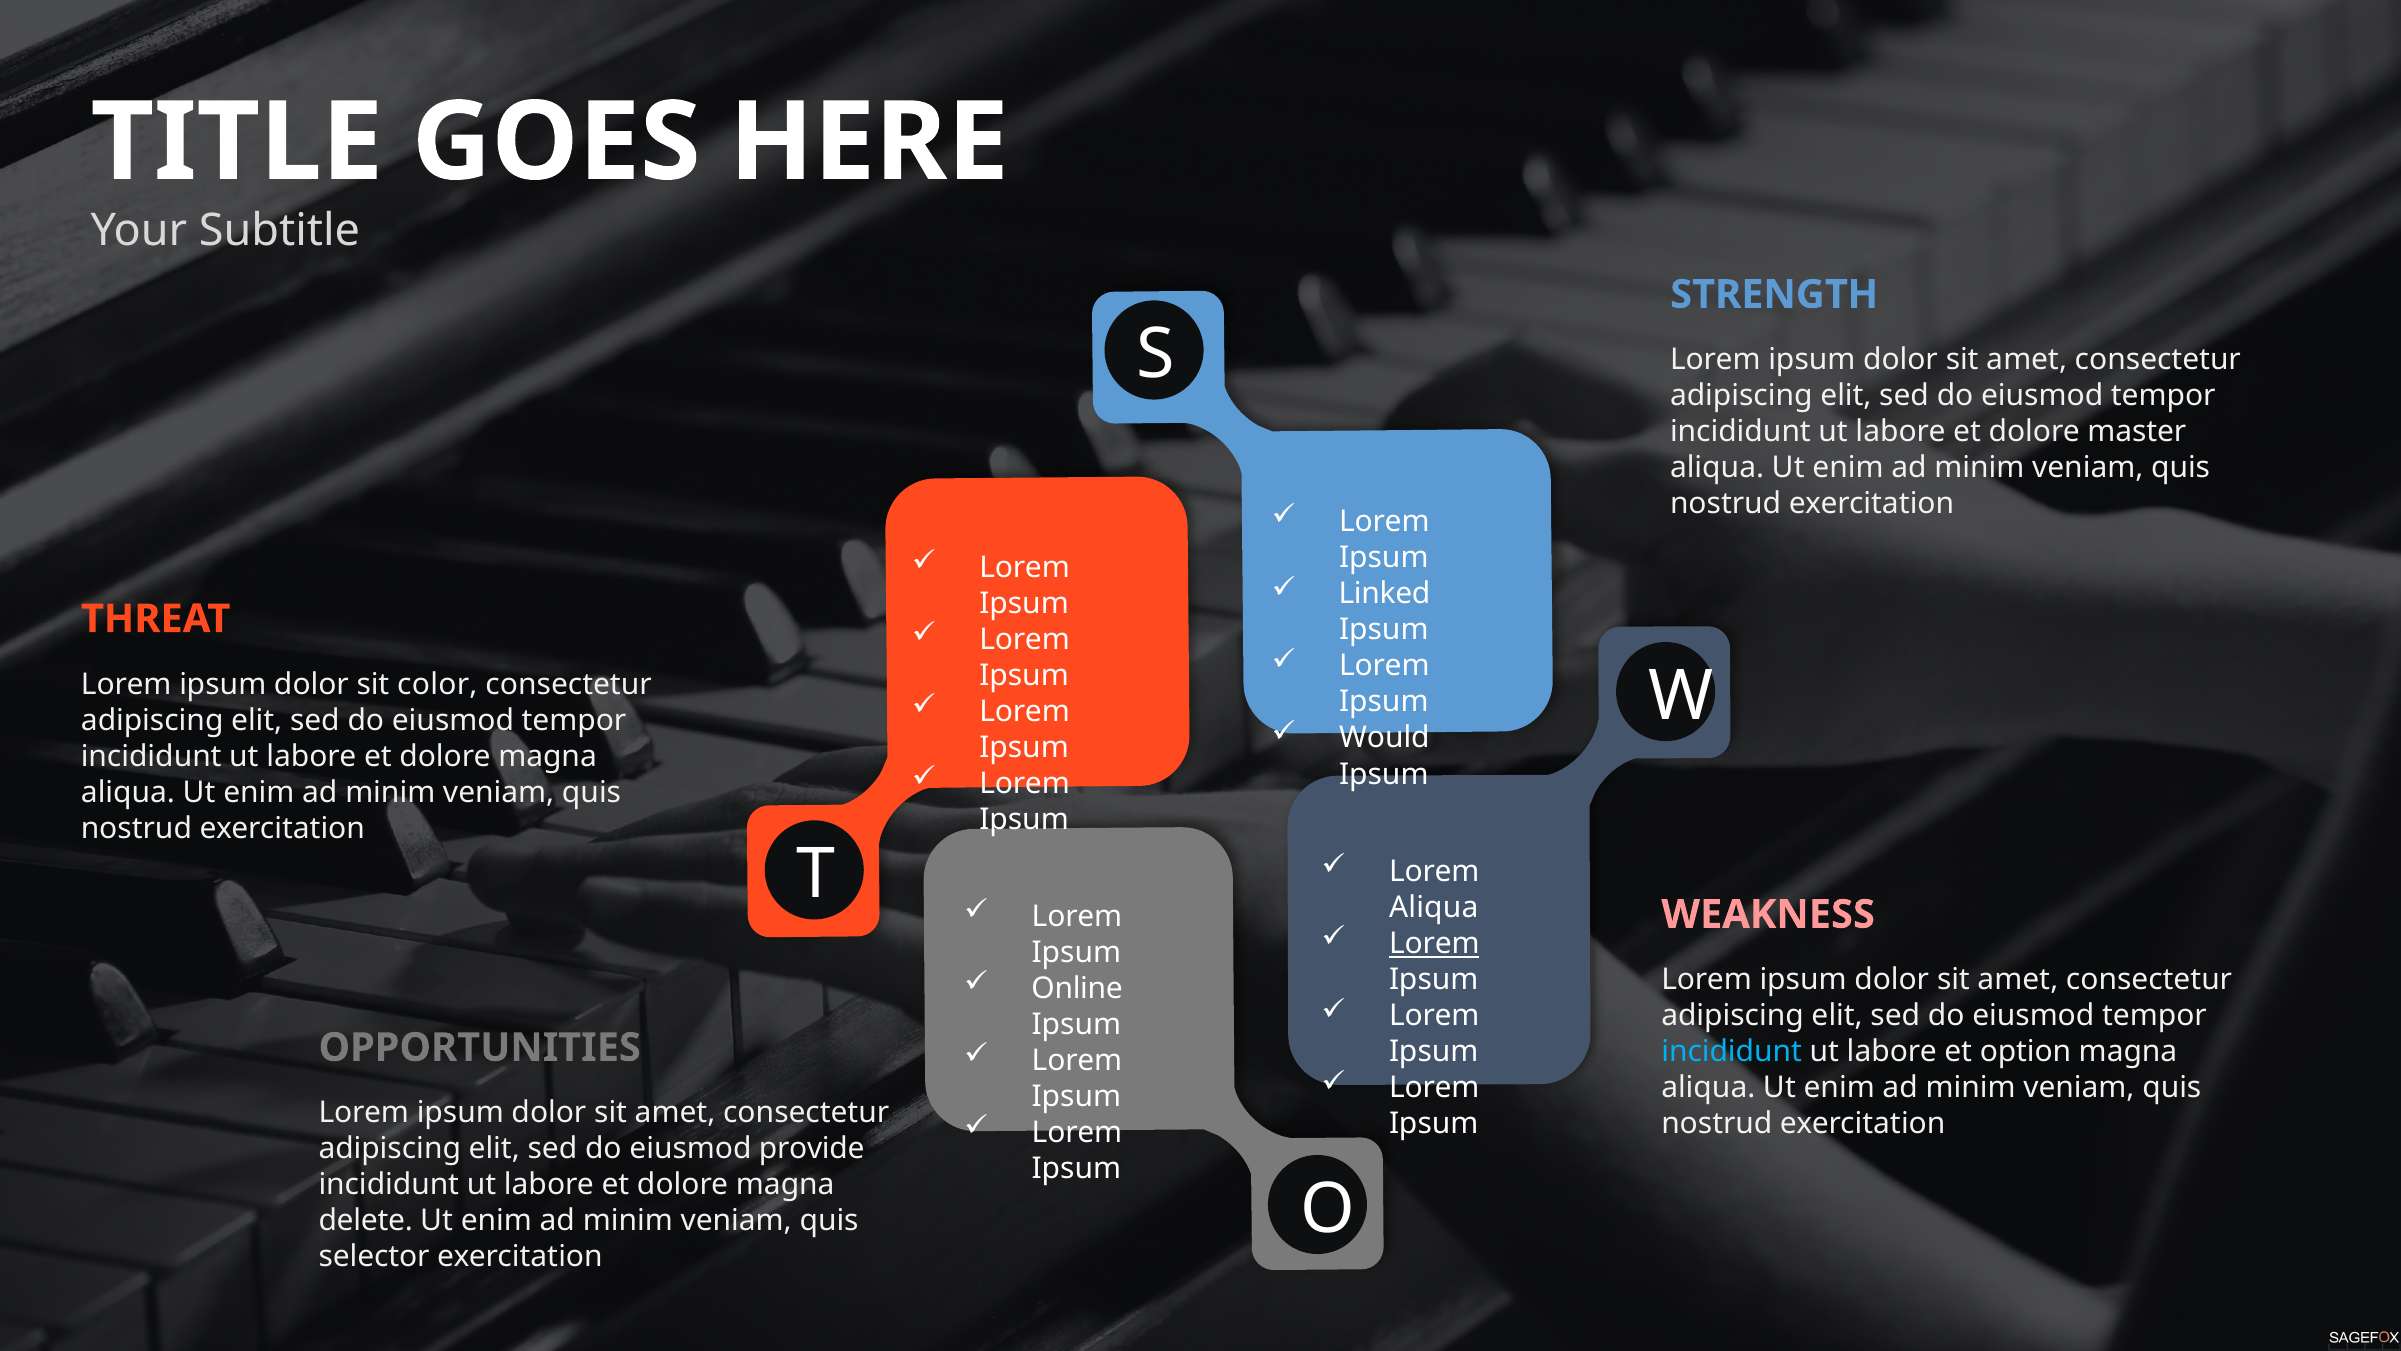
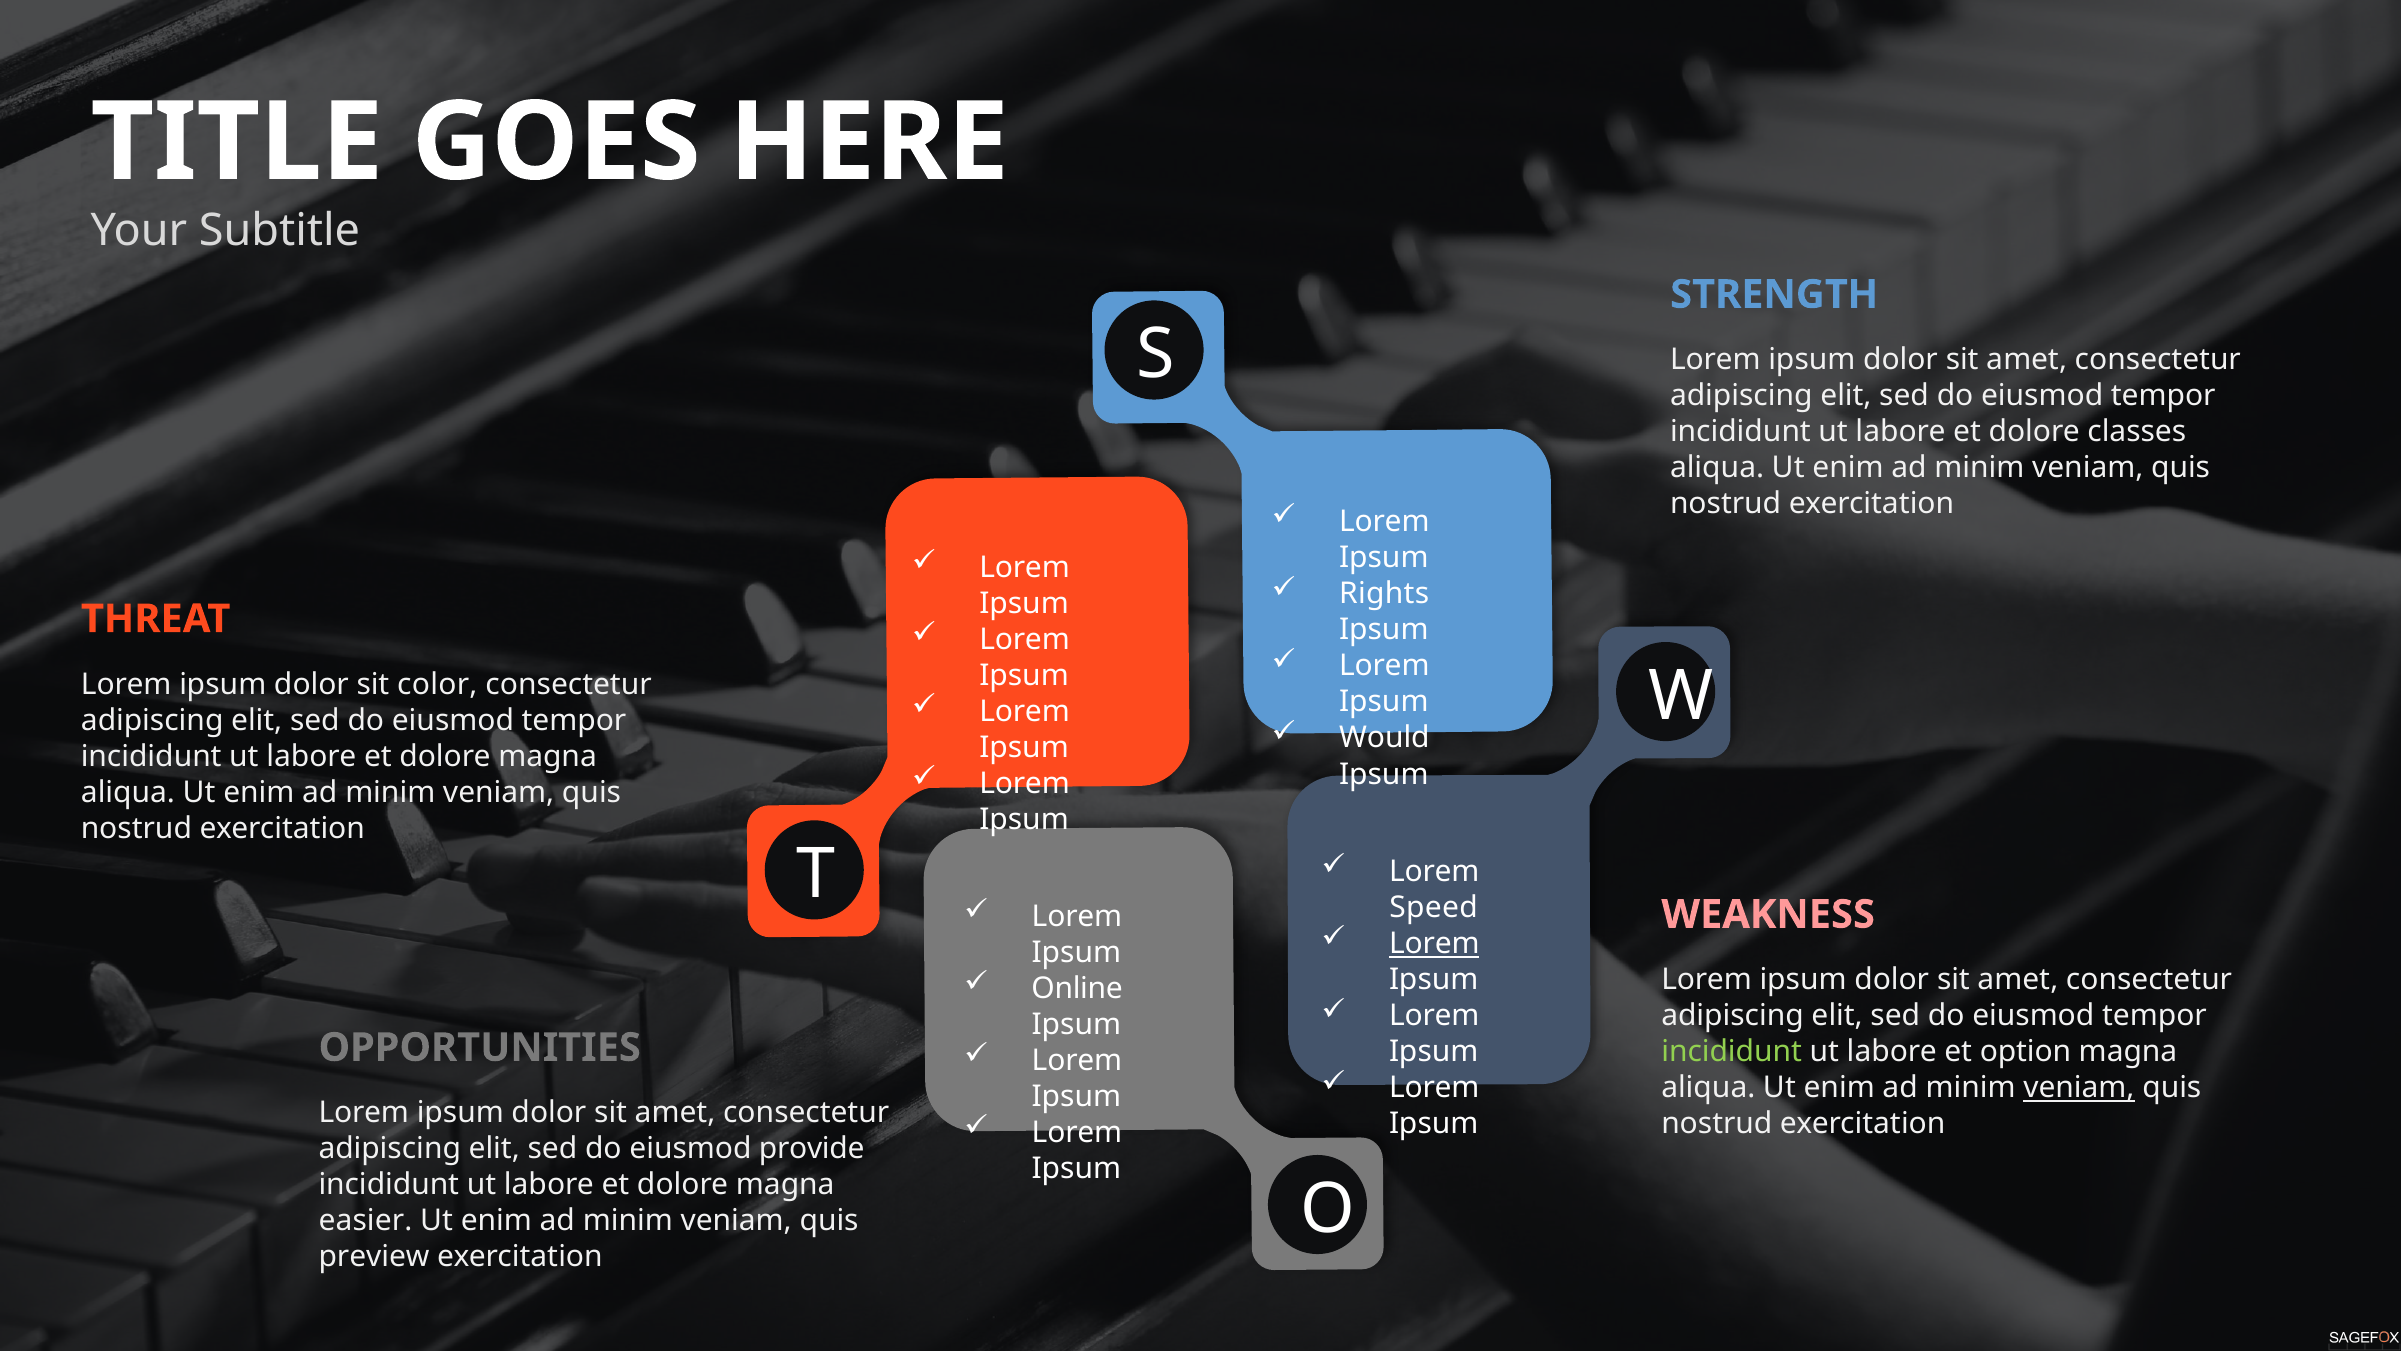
master: master -> classes (2137, 432)
Linked: Linked -> Rights (1384, 594)
Aliqua: Aliqua -> Speed (1434, 908)
incididunt colour: light blue -> light green (1732, 1052)
veniam underline: none -> present (2079, 1088)
delete: delete -> easier (365, 1221)
selector: selector -> preview (374, 1257)
